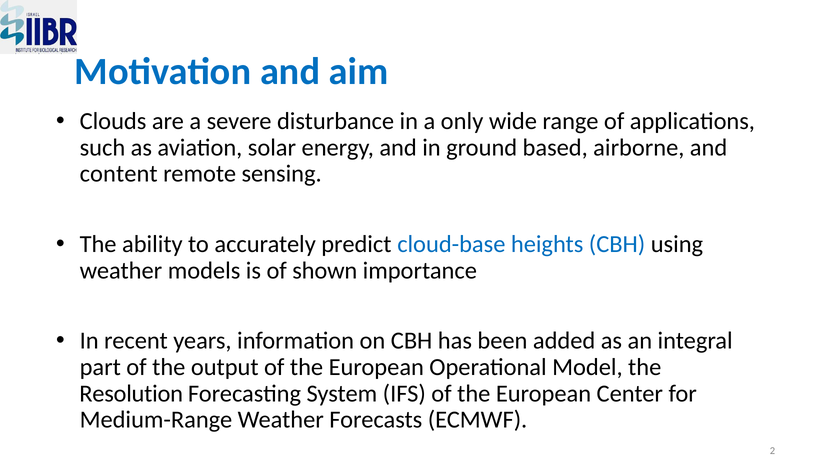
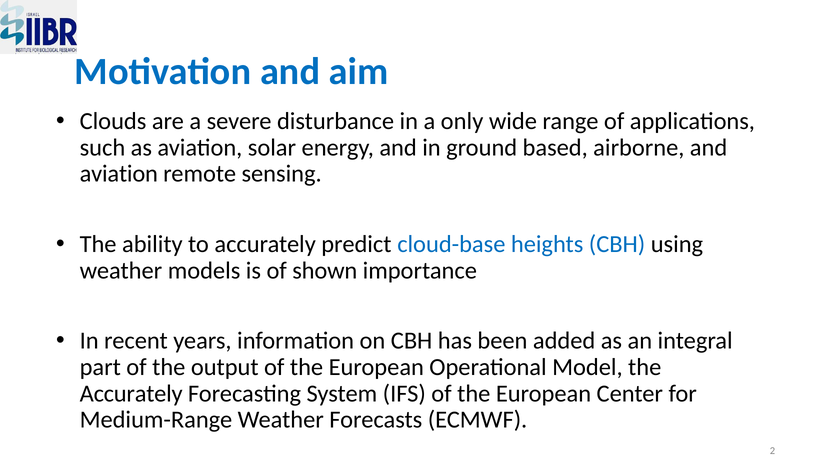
content: content -> aviation (119, 174)
Resolution: Resolution -> Accurately (131, 393)
